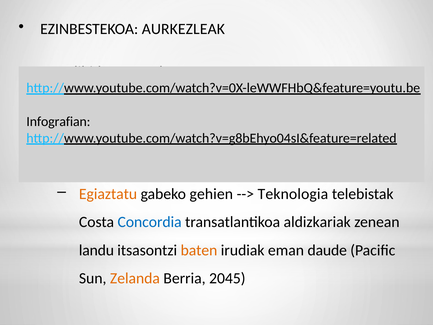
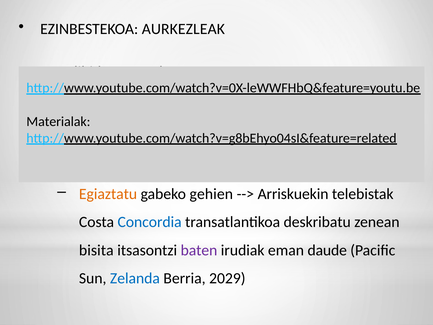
Infografian: Infografian -> Materialak (58, 122)
Teknologia: Teknologia -> Arriskuekin (293, 194)
aldizkariak: aldizkariak -> deskribatu (317, 222)
landu: landu -> bisita (96, 250)
baten colour: orange -> purple (199, 250)
Zelanda colour: orange -> blue (135, 278)
2045: 2045 -> 2029 (227, 278)
